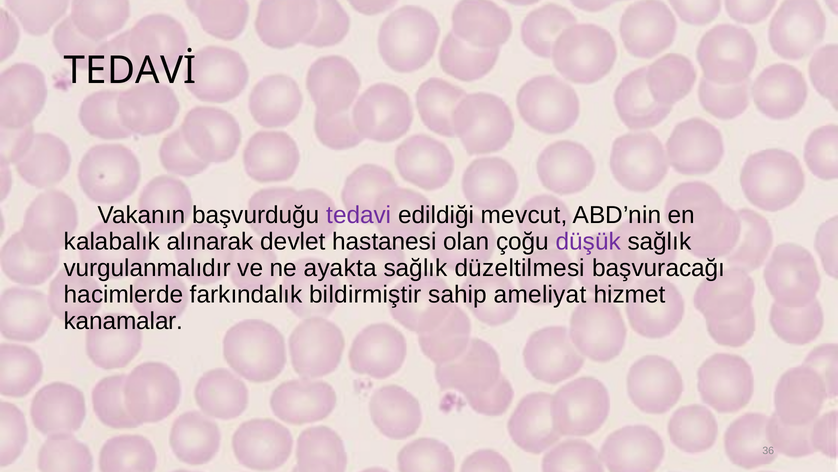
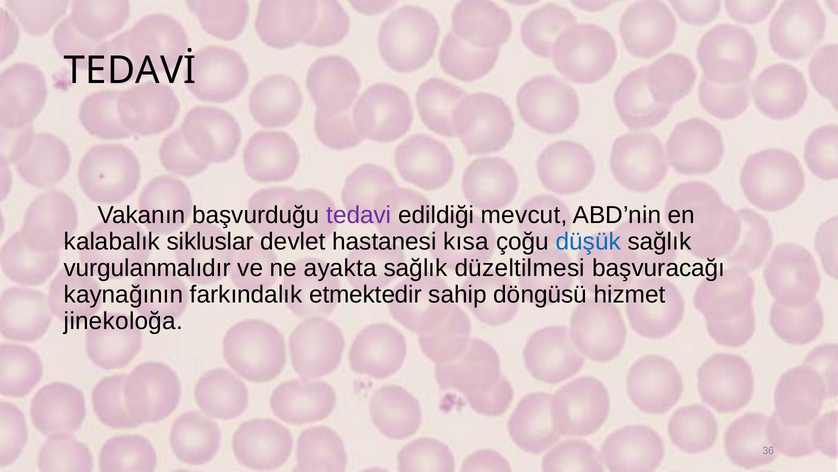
alınarak: alınarak -> sikluslar (210, 241)
olan: olan -> kısa (466, 241)
düşük colour: purple -> blue (588, 241)
hacimlerde: hacimlerde -> kaynağının (124, 294)
bildirmiştir: bildirmiştir -> etmektedir (365, 294)
ameliyat: ameliyat -> döngüsü (540, 294)
kanamalar: kanamalar -> jinekoloğa (123, 321)
